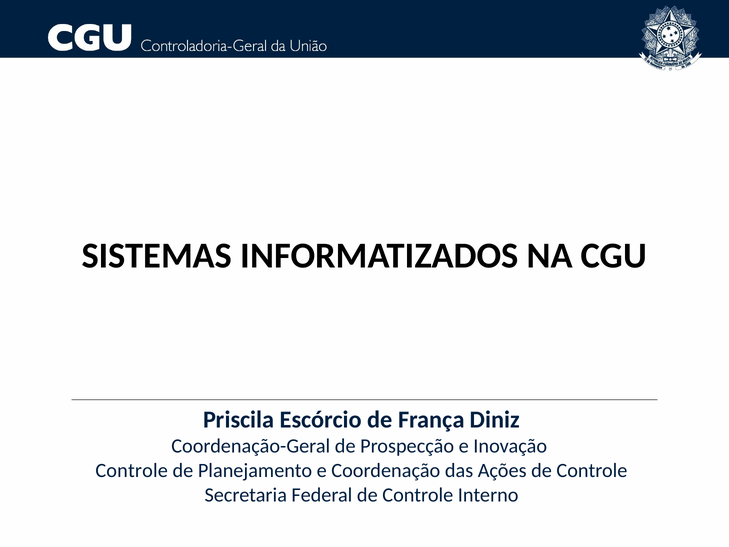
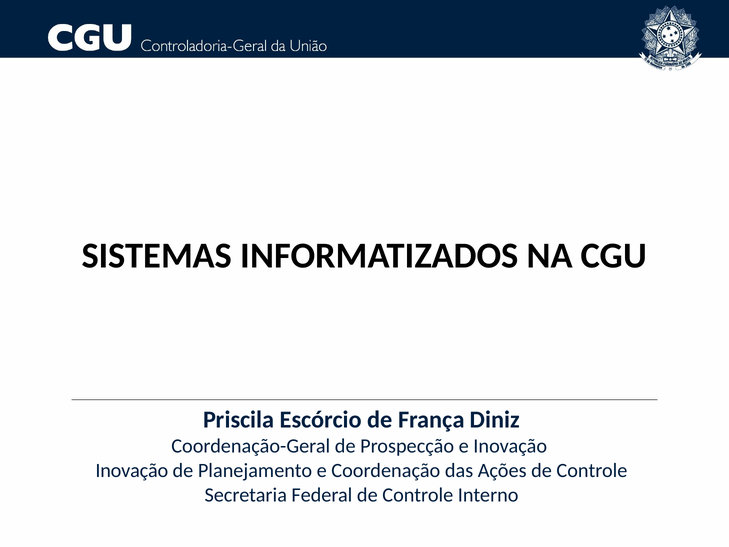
Controle: Controle -> Inovação (132, 470)
